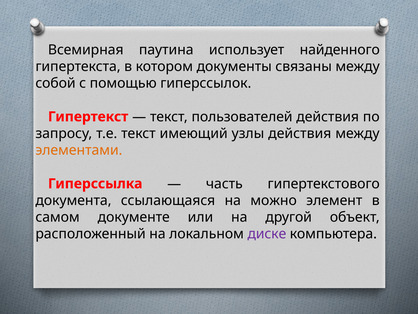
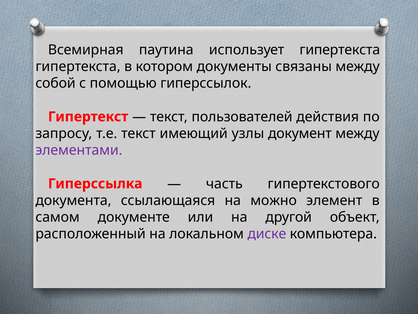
использует найденного: найденного -> гипертекста (340, 50)
узлы действия: действия -> документ (300, 133)
элементами colour: orange -> purple (79, 150)
